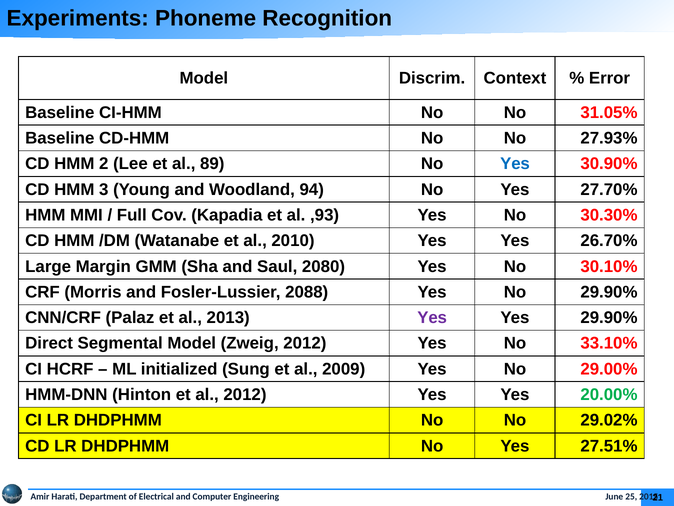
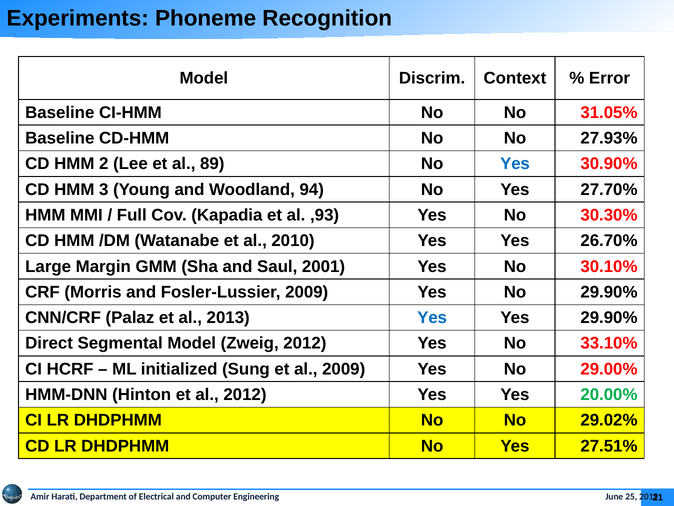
2080: 2080 -> 2001 (324, 266)
Fosler-Lussier 2088: 2088 -> 2009 (307, 292)
Yes colour: purple -> blue (432, 317)
